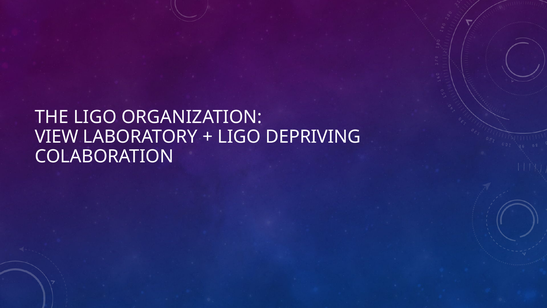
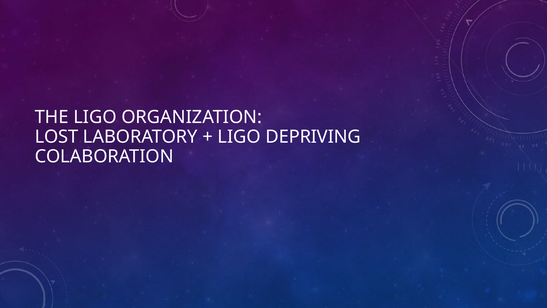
VIEW: VIEW -> LOST (57, 137)
